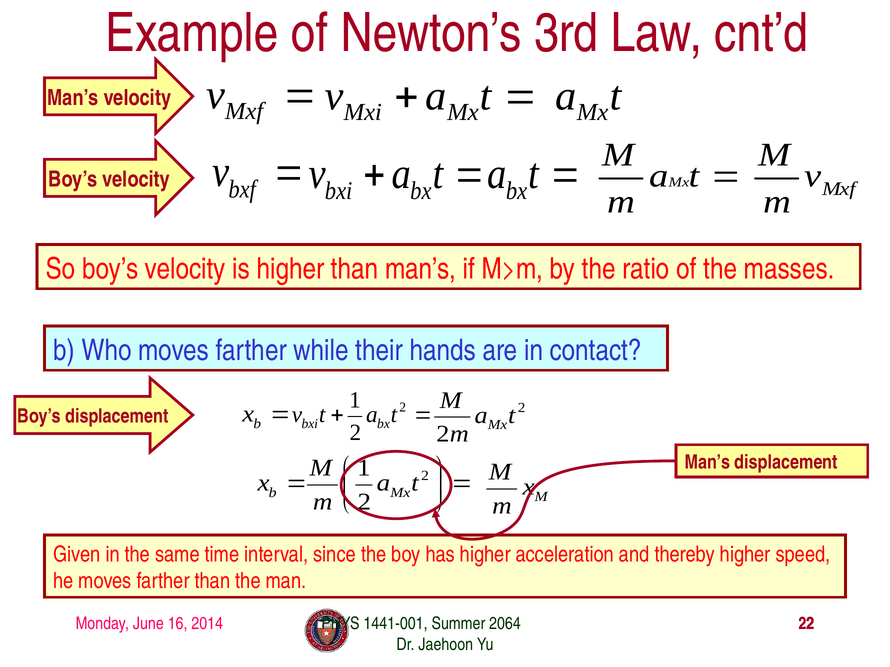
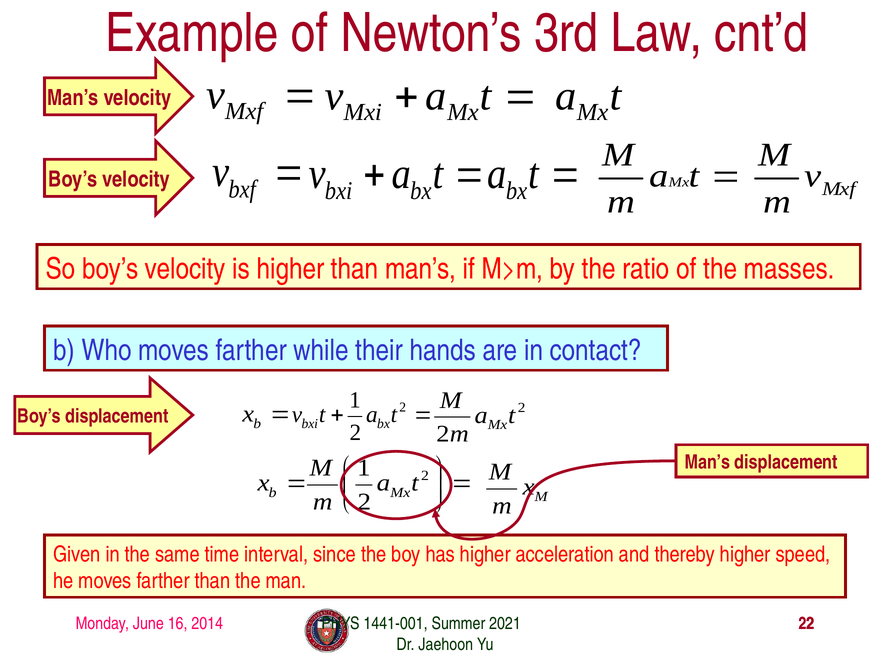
2064: 2064 -> 2021 (505, 624)
